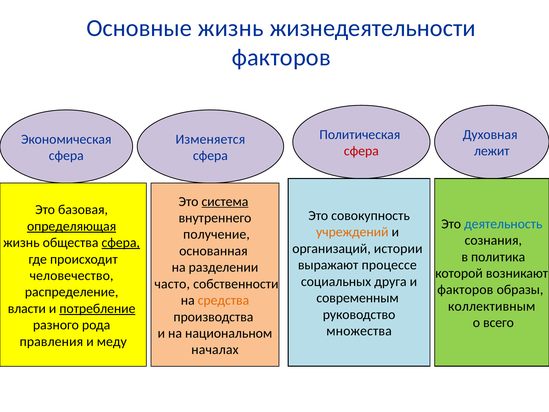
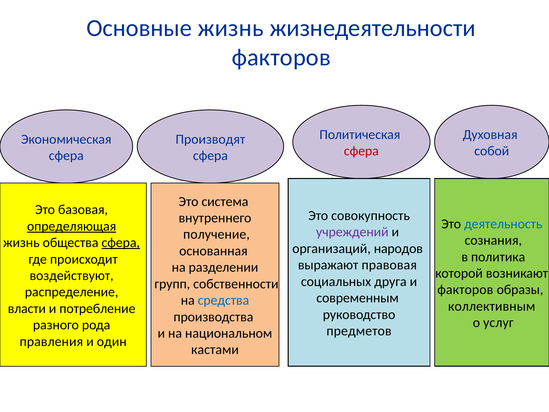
Изменяется: Изменяется -> Производят (210, 139)
лежит: лежит -> собой (492, 151)
система underline: present -> none (225, 201)
учреждений colour: orange -> purple (352, 232)
истории: истории -> народов (398, 248)
процессе: процессе -> правовая (389, 265)
человечество: человечество -> воздействуют (72, 275)
часто: часто -> групп (172, 284)
средства colour: orange -> blue (223, 300)
потребление underline: present -> none (97, 308)
всего: всего -> услуг (498, 323)
множества: множества -> предметов (359, 331)
меду: меду -> один (112, 341)
началах: началах -> кастами (215, 350)
